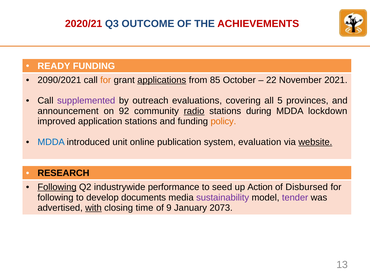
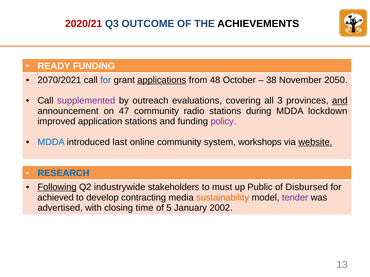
ACHIEVEMENTS colour: red -> black (258, 24)
2090/2021: 2090/2021 -> 2070/2021 (59, 80)
for colour: orange -> blue (106, 80)
85: 85 -> 48 (215, 80)
22: 22 -> 38 (271, 80)
2021: 2021 -> 2050 (336, 80)
5: 5 -> 3 (280, 101)
and underline: none -> present (340, 101)
92: 92 -> 47 (124, 111)
radio underline: present -> none (194, 111)
policy colour: orange -> purple (223, 122)
unit: unit -> last (120, 142)
online publication: publication -> community (179, 142)
evaluation: evaluation -> workshops (260, 142)
RESEARCH colour: black -> blue (63, 173)
performance: performance -> stakeholders (174, 187)
seed: seed -> must (222, 187)
Action: Action -> Public (260, 187)
following: following -> achieved (56, 198)
documents: documents -> contracting (144, 198)
sustainability colour: purple -> orange (223, 198)
with underline: present -> none (93, 208)
9: 9 -> 5 (169, 208)
2073: 2073 -> 2002 (221, 208)
